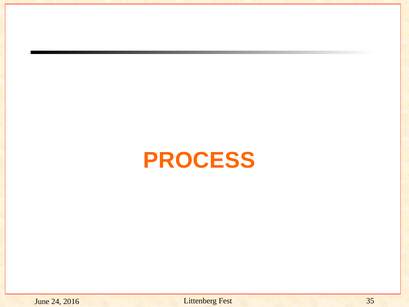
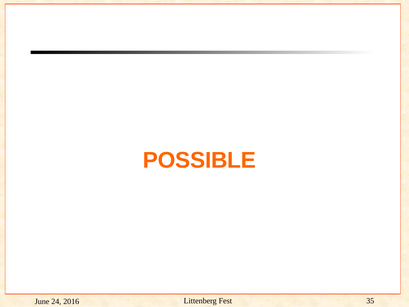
PROCESS: PROCESS -> POSSIBLE (199, 160)
